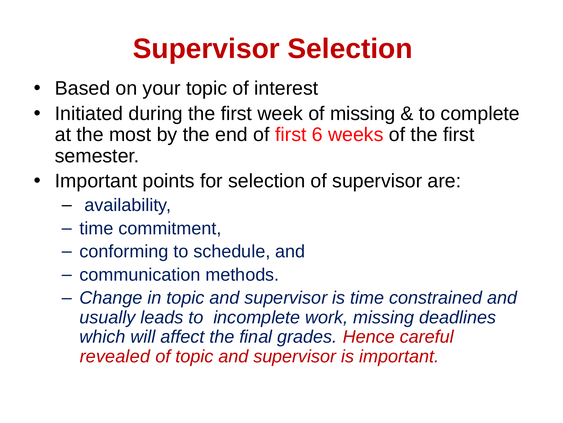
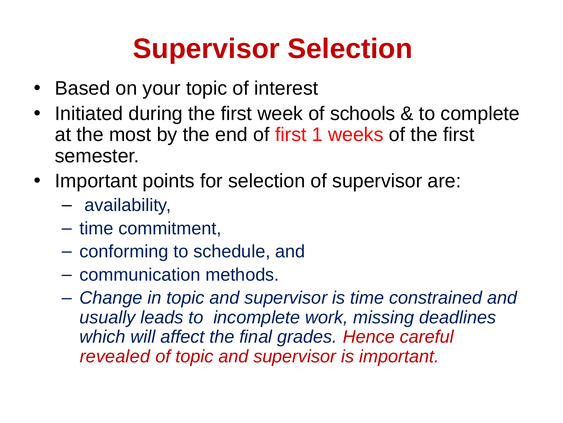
of missing: missing -> schools (363, 113)
6: 6 -> 1 (317, 135)
